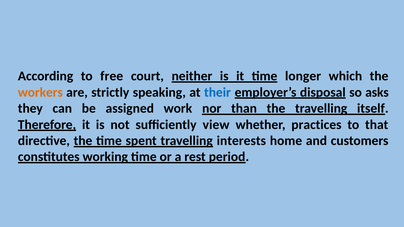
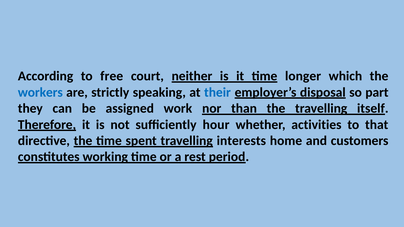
workers colour: orange -> blue (40, 92)
asks: asks -> part (377, 92)
view: view -> hour (216, 125)
practices: practices -> activities (316, 125)
